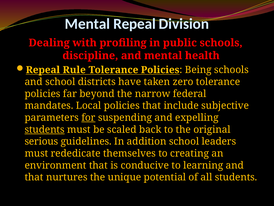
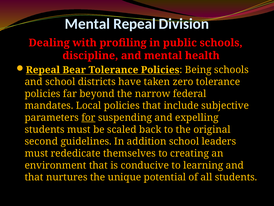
Rule: Rule -> Bear (74, 70)
students underline: present -> none (45, 129)
serious: serious -> second (41, 141)
